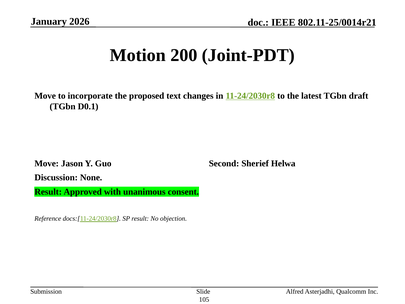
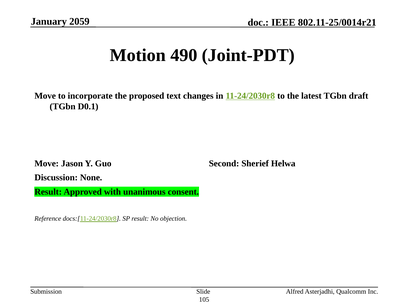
2026: 2026 -> 2059 (79, 21)
200: 200 -> 490 (184, 55)
